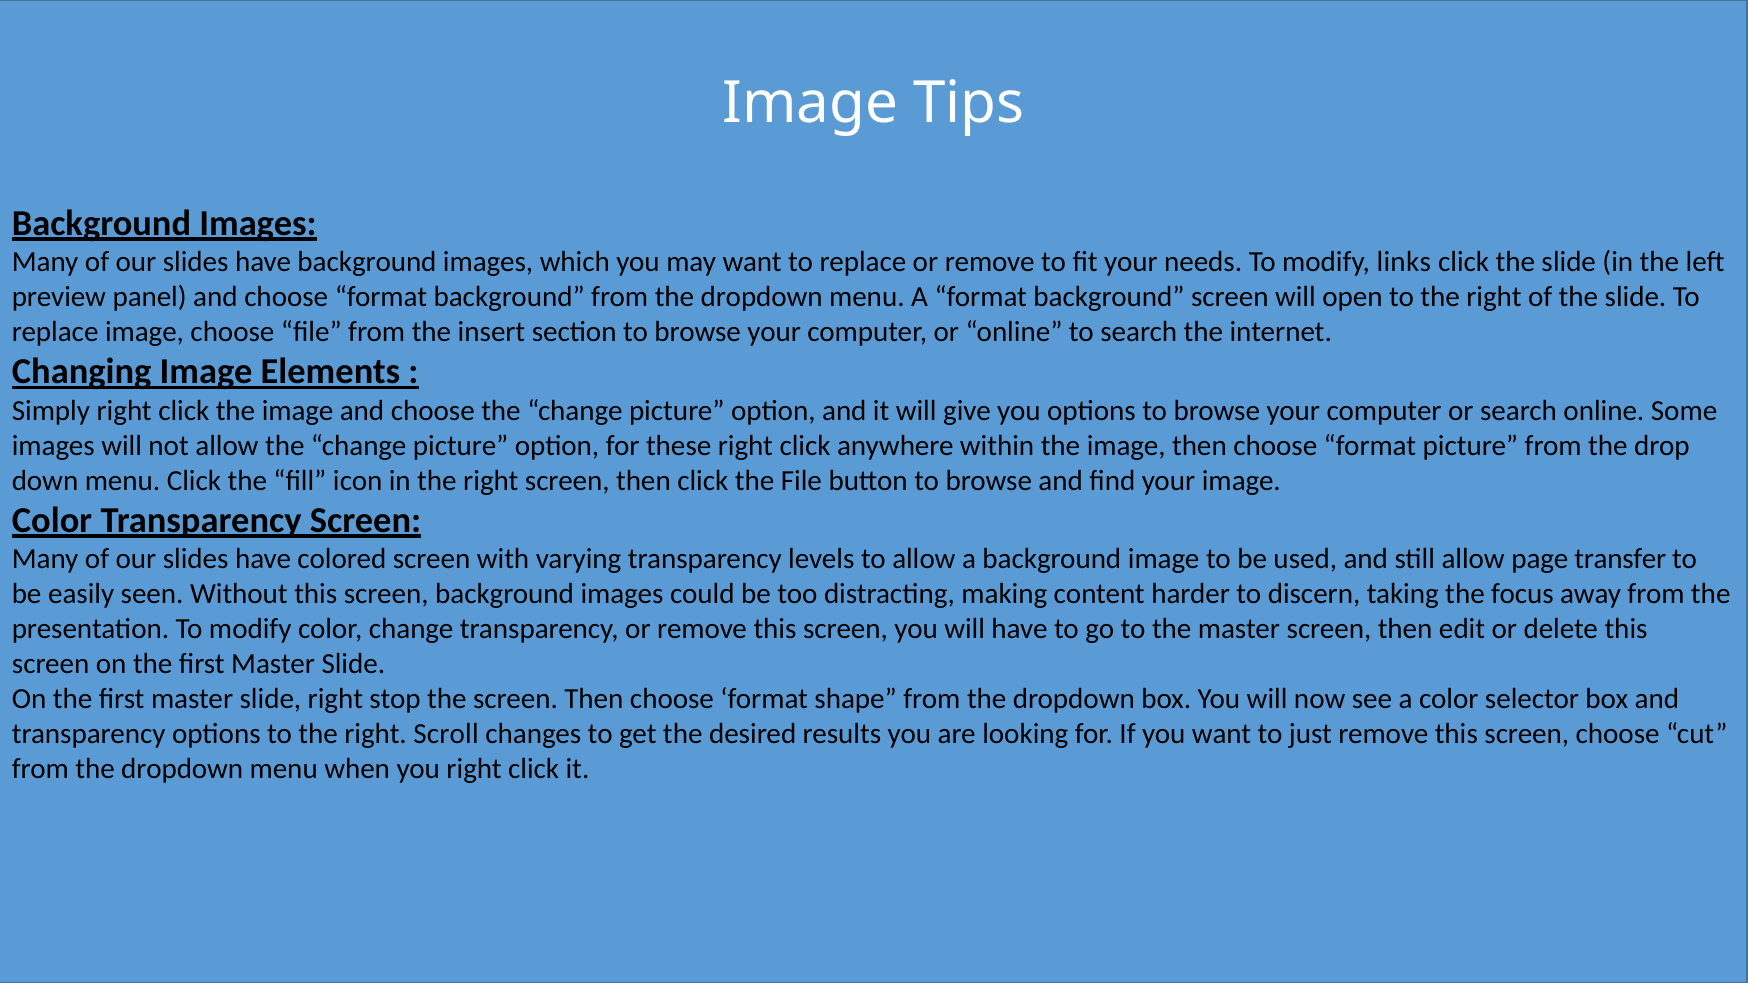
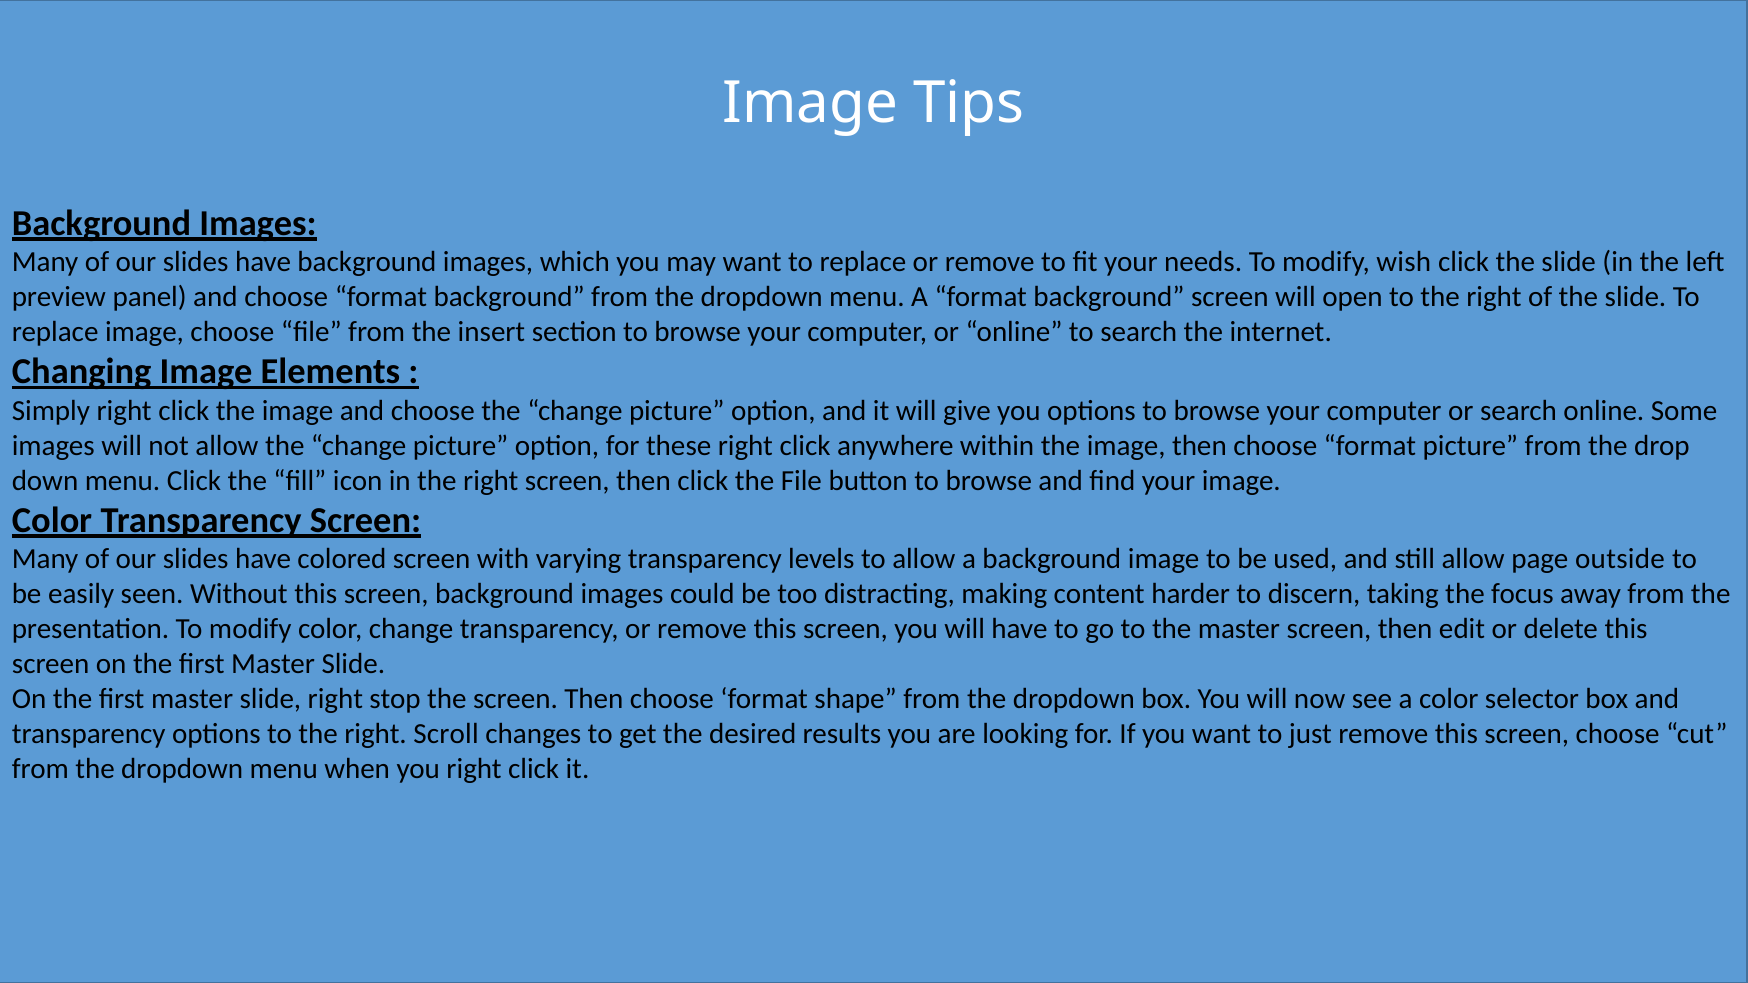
links: links -> wish (1404, 262)
transfer: transfer -> outside (1620, 559)
